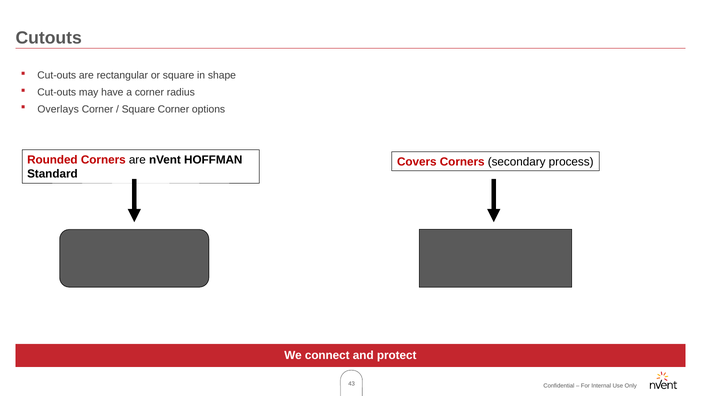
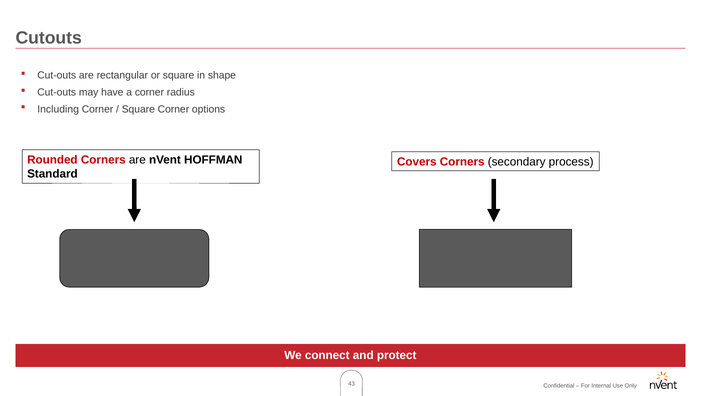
Overlays: Overlays -> Including (58, 109)
